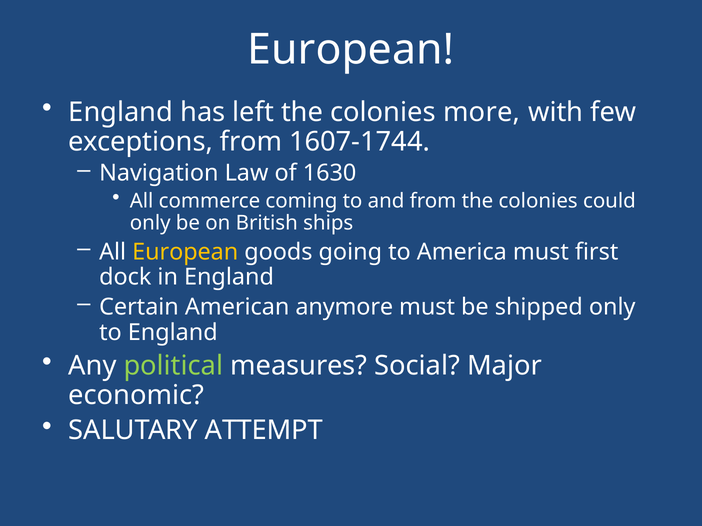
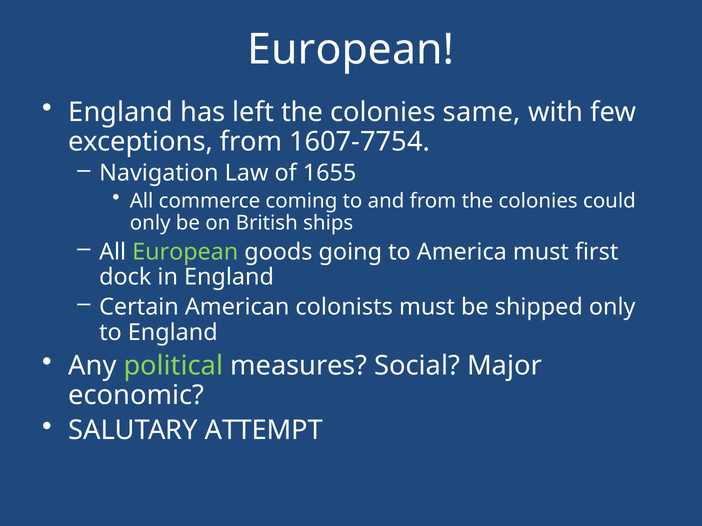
more: more -> same (482, 112)
1607-1744: 1607-1744 -> 1607-7754 (360, 142)
1630: 1630 -> 1655 (330, 173)
European colour: yellow -> light green (185, 252)
anymore: anymore -> colonists (344, 307)
